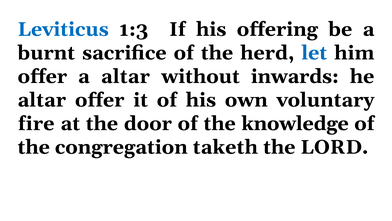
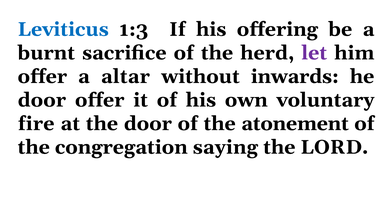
let colour: blue -> purple (314, 53)
altar: altar -> door (42, 100)
knowledge: knowledge -> atonement (295, 123)
taketh: taketh -> saying (225, 147)
